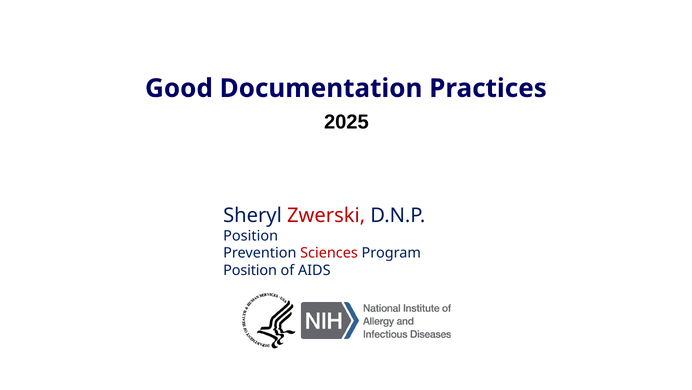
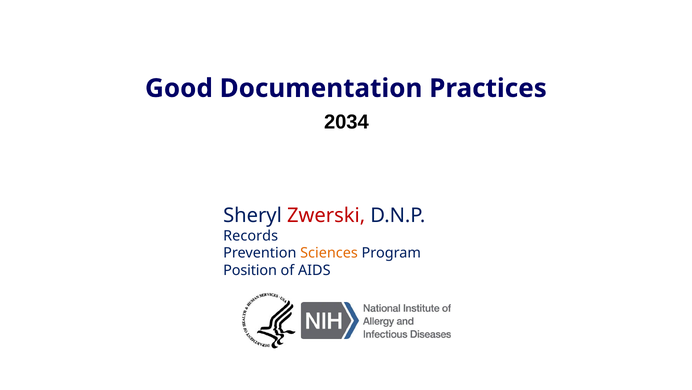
2025: 2025 -> 2034 (346, 122)
Position: Position -> Records (251, 235)
Sciences colour: red -> orange (329, 253)
